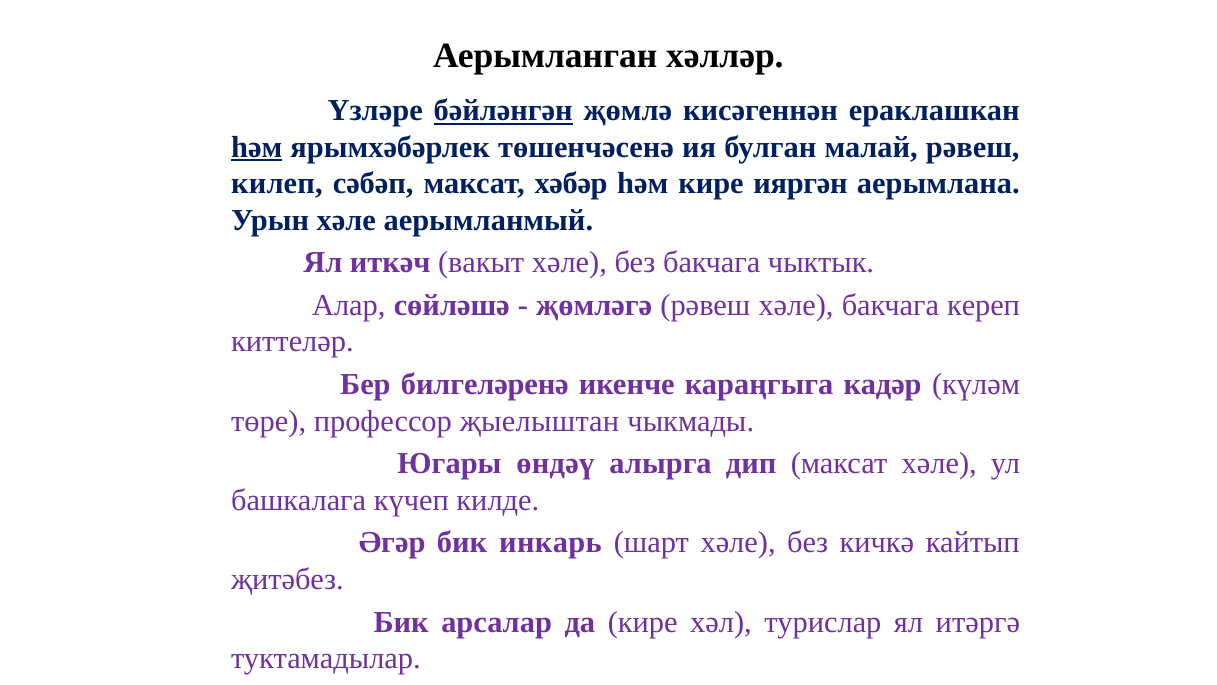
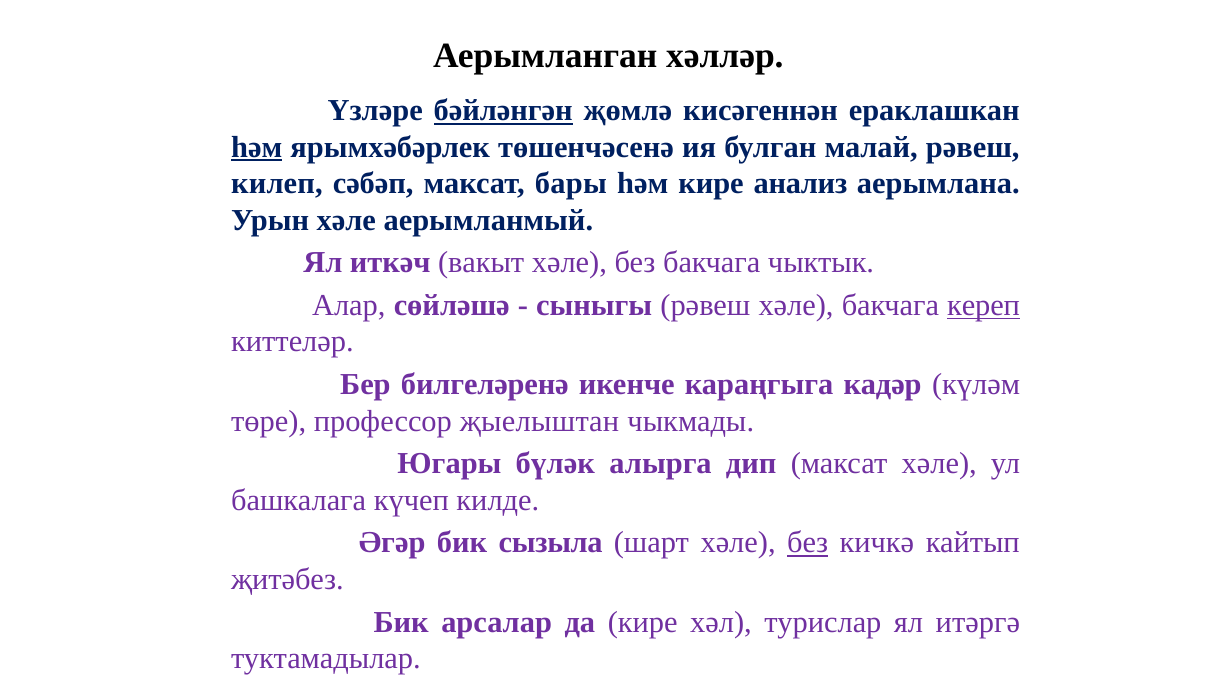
хәбәр: хәбәр -> бары (571, 184)
ияргән: ияргән -> анализ (800, 184)
җөмләгә: җөмләгә -> сыныгы (594, 305)
кереп underline: none -> present (984, 305)
өндәү: өндәү -> бүләк (555, 463)
инкарь: инкарь -> сызыла (551, 542)
без underline: none -> present (808, 542)
